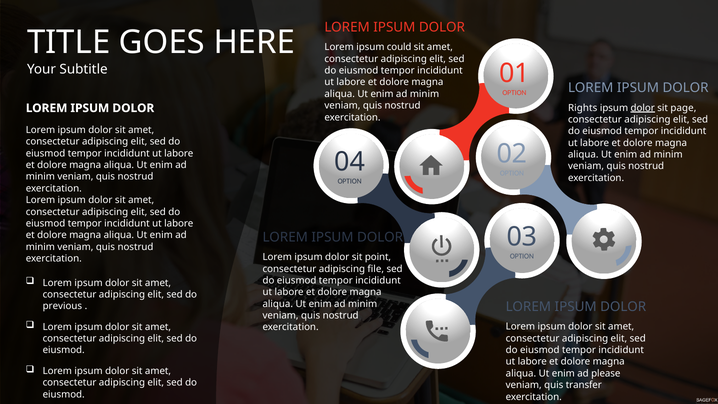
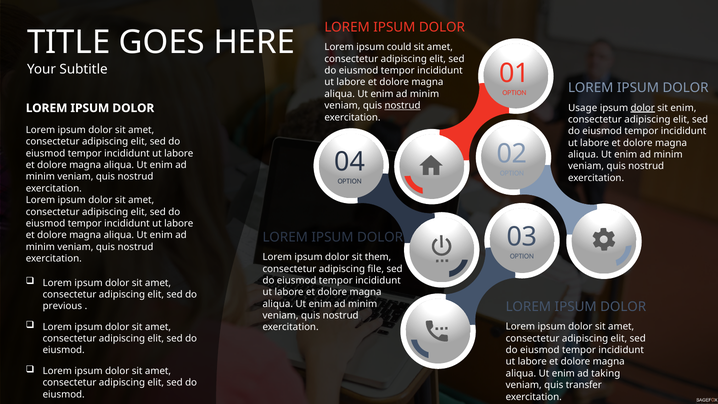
nostrud underline: none -> present (403, 106)
Rights: Rights -> Usage (583, 108)
sit page: page -> enim (683, 108)
point: point -> them (378, 257)
please: please -> taking (606, 373)
